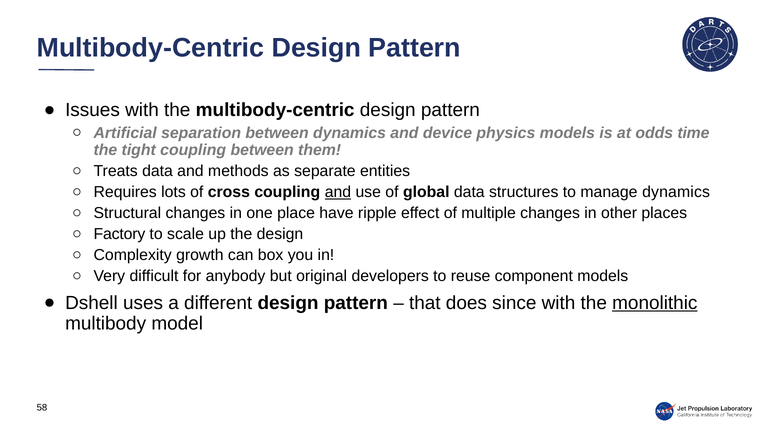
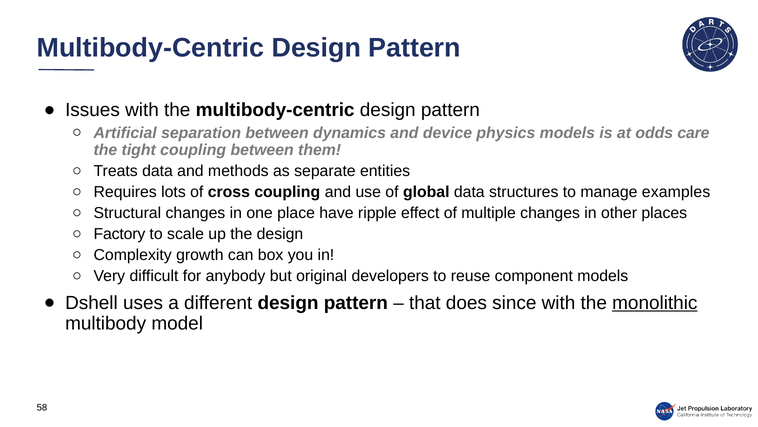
time: time -> care (693, 133)
and underline: present -> none (338, 192)
manage dynamics: dynamics -> examples (676, 192)
